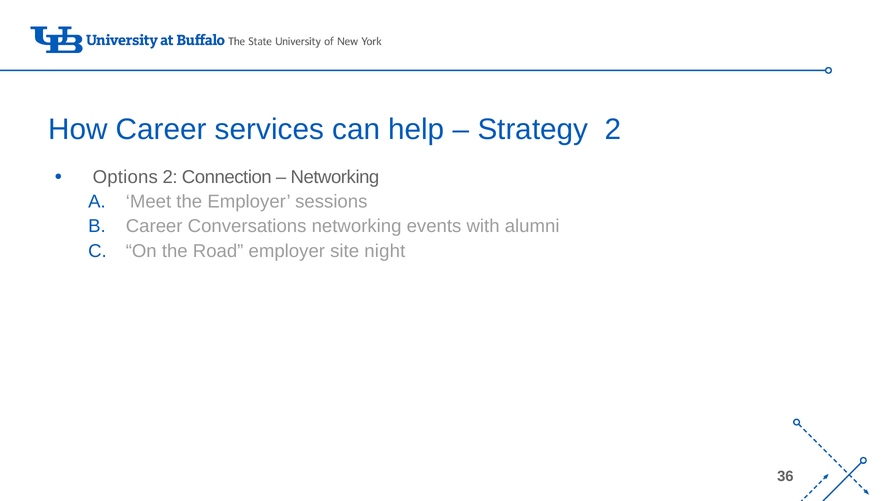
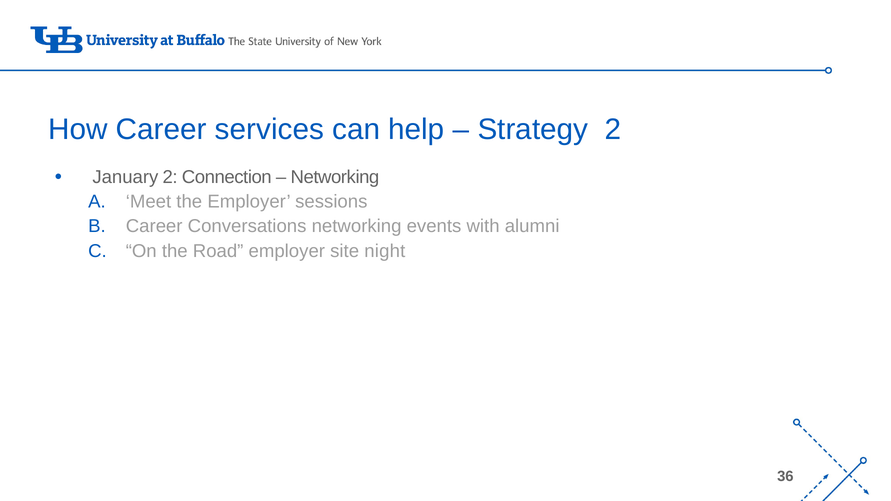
Options: Options -> January (125, 177)
